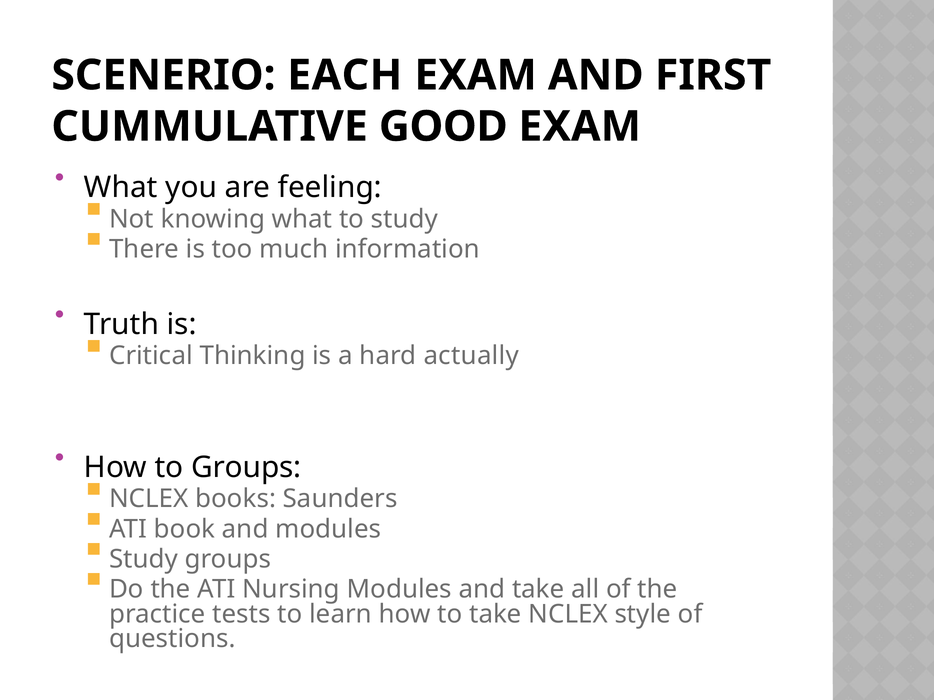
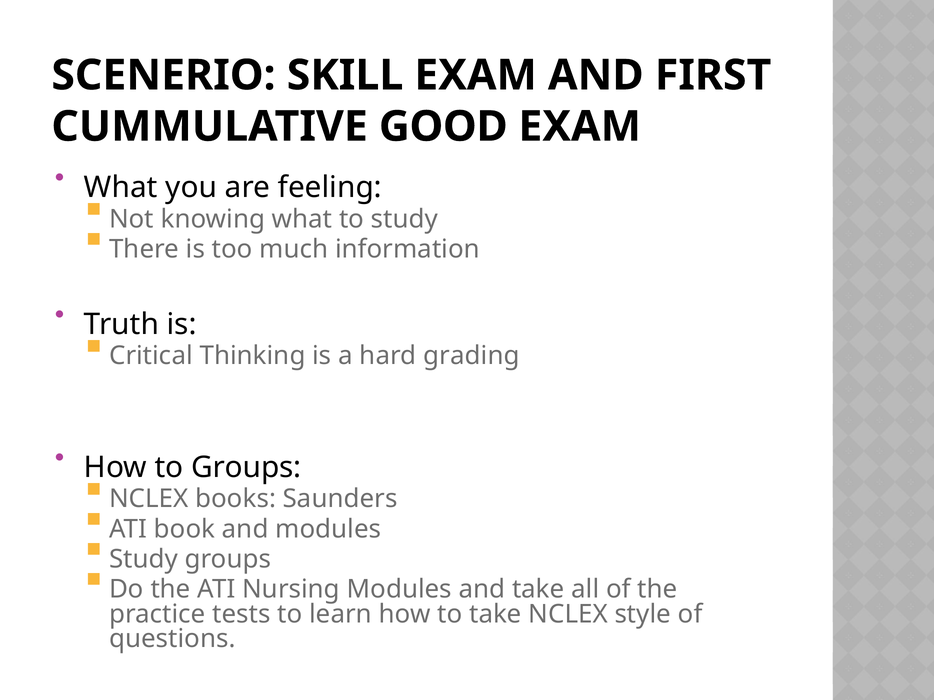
EACH: EACH -> SKILL (345, 75)
actually: actually -> grading (471, 356)
